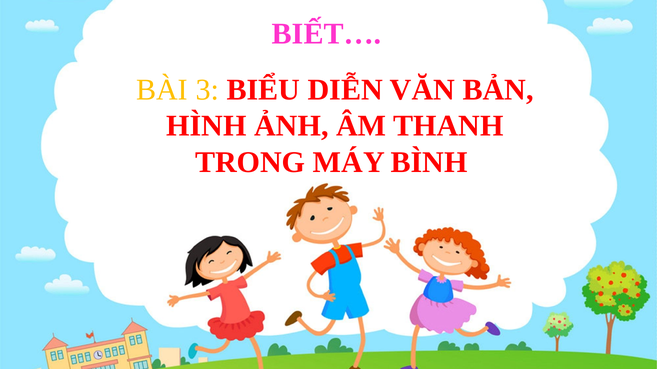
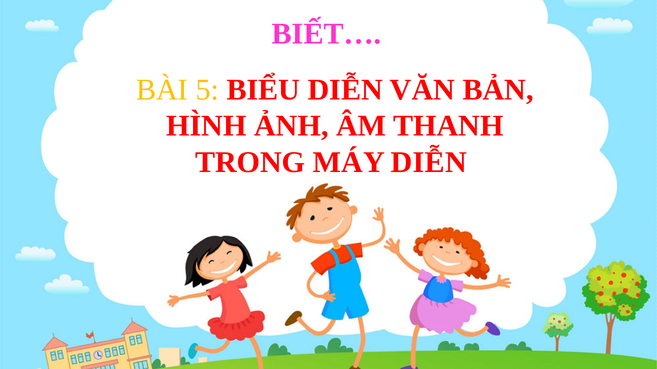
3: 3 -> 5 (207, 90)
MÁY BÌNH: BÌNH -> DIỄN (429, 162)
